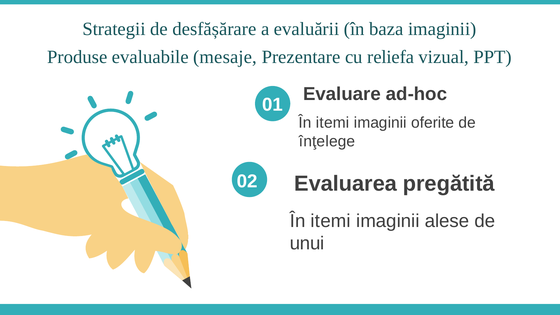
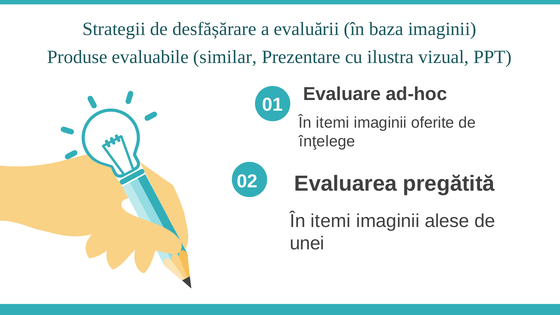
mesaje: mesaje -> similar (225, 57)
reliefa: reliefa -> ilustra (391, 57)
unui: unui -> unei (307, 243)
